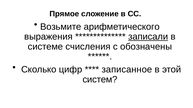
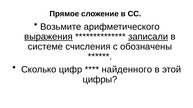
выражения underline: none -> present (48, 37)
записанное: записанное -> найденного (127, 70)
систем: систем -> цифры (100, 80)
